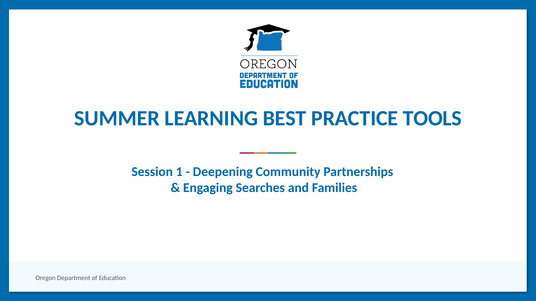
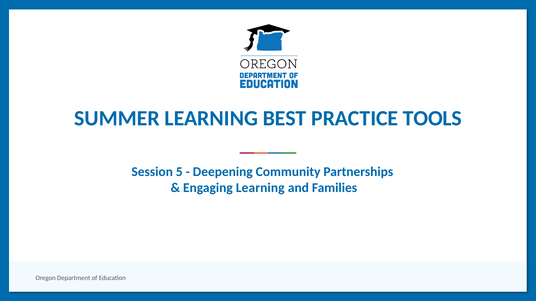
1: 1 -> 5 (179, 172)
Engaging Searches: Searches -> Learning (260, 188)
